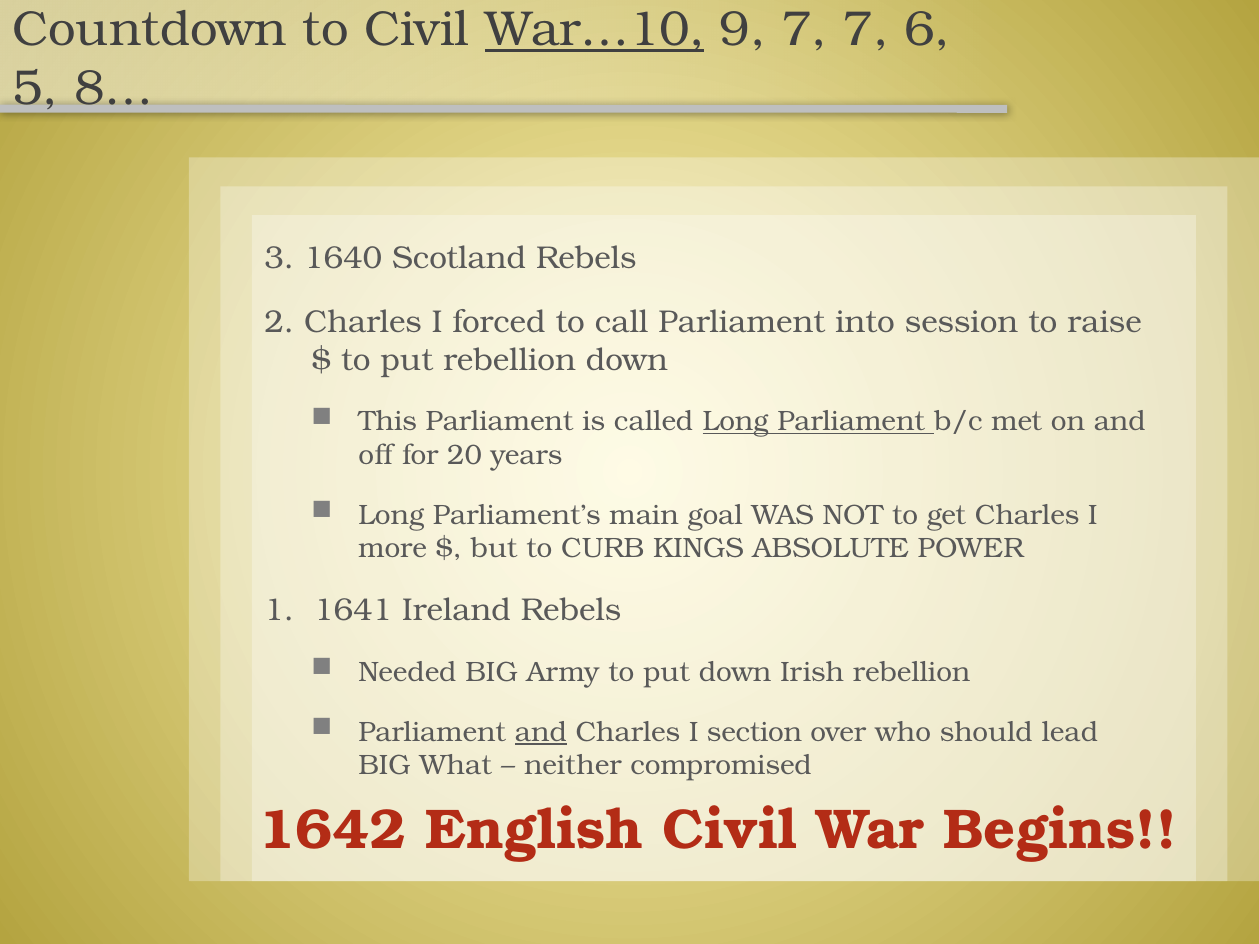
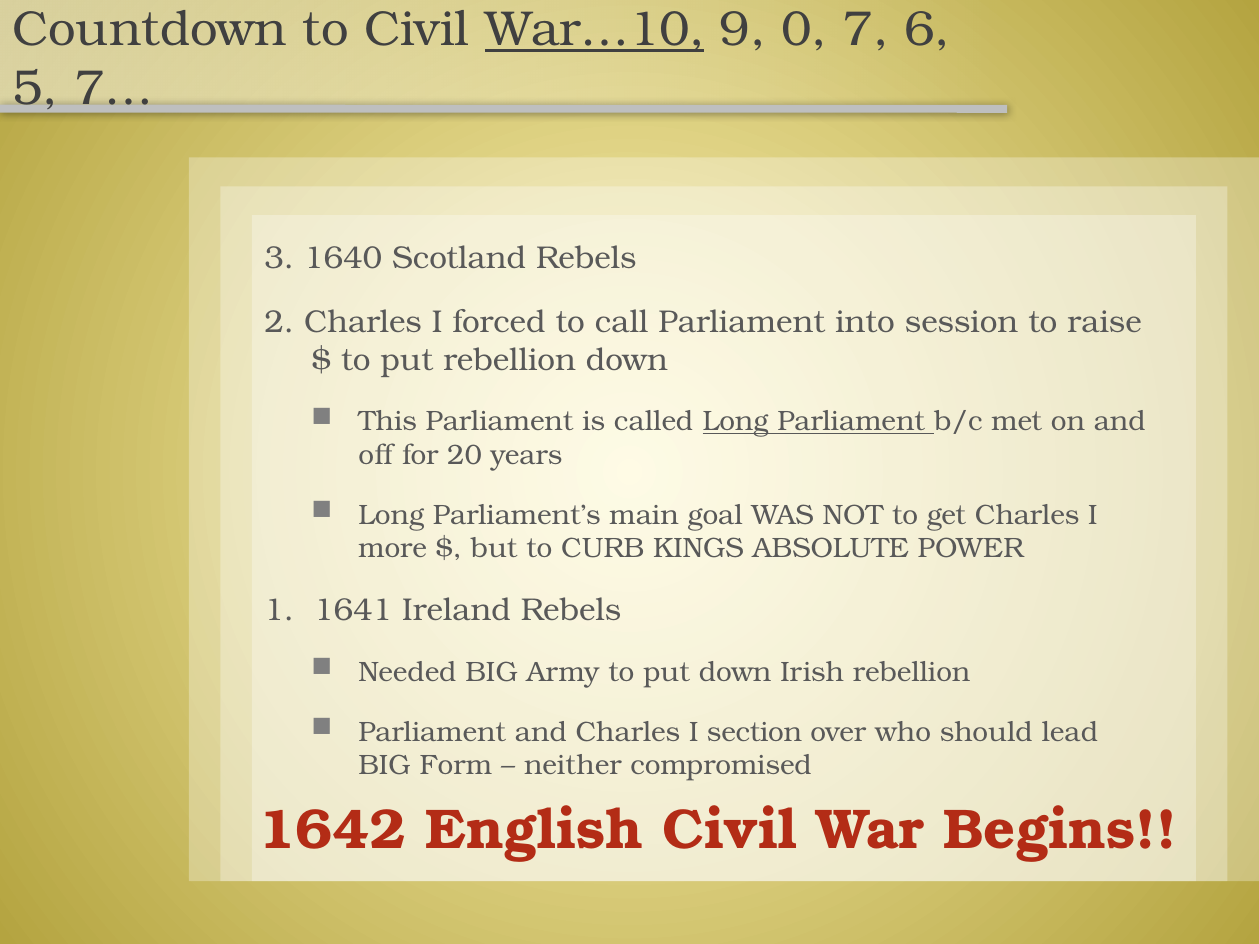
9 7: 7 -> 0 (804, 29)
8…: 8… -> 7… (114, 88)
and underline: present -> none (541, 732)
What: What -> Form (456, 766)
